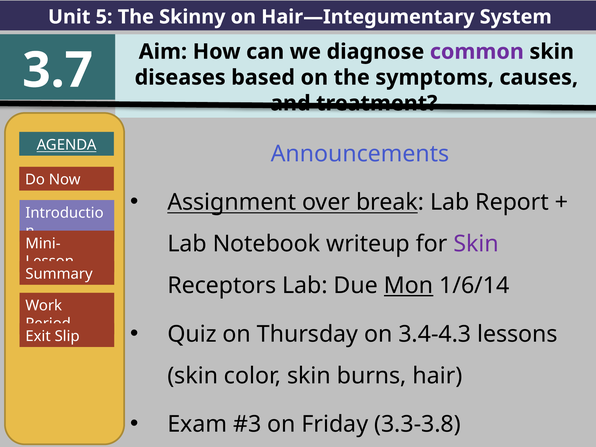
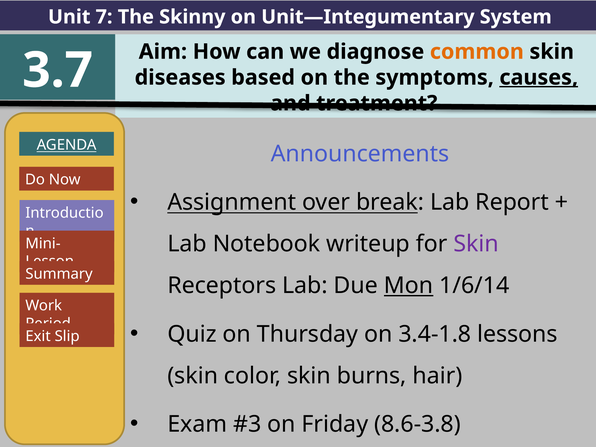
5: 5 -> 7 (104, 17)
Hair—Integumentary: Hair—Integumentary -> Unit—Integumentary (368, 17)
common colour: purple -> orange (477, 52)
causes underline: none -> present (539, 77)
3.4-4.3: 3.4-4.3 -> 3.4-1.8 (435, 334)
3.3-3.8: 3.3-3.8 -> 8.6-3.8 (417, 424)
